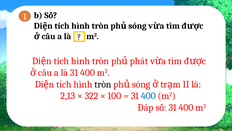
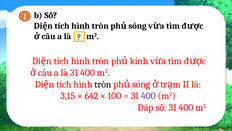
phát: phát -> kính (139, 61)
2,13: 2,13 -> 3,15 (68, 96)
322: 322 -> 642 (92, 96)
400 colour: blue -> purple (148, 96)
